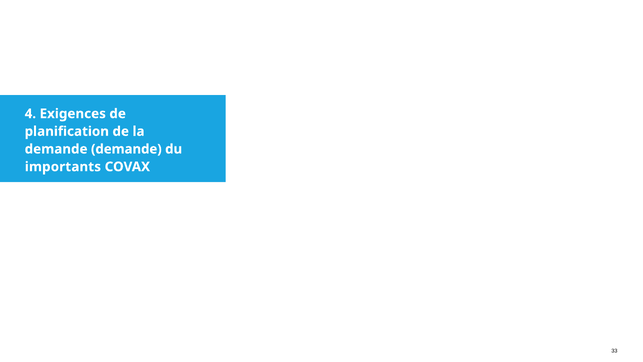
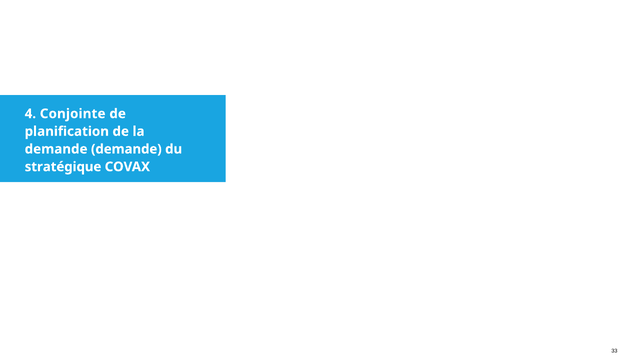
Exigences: Exigences -> Conjointe (73, 114)
importants: importants -> stratégique (63, 167)
